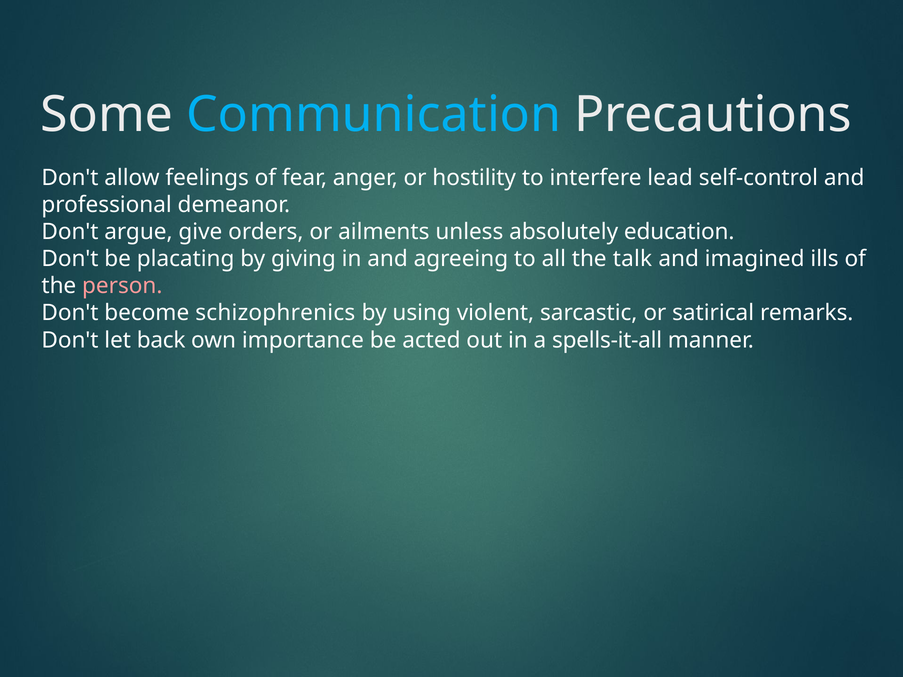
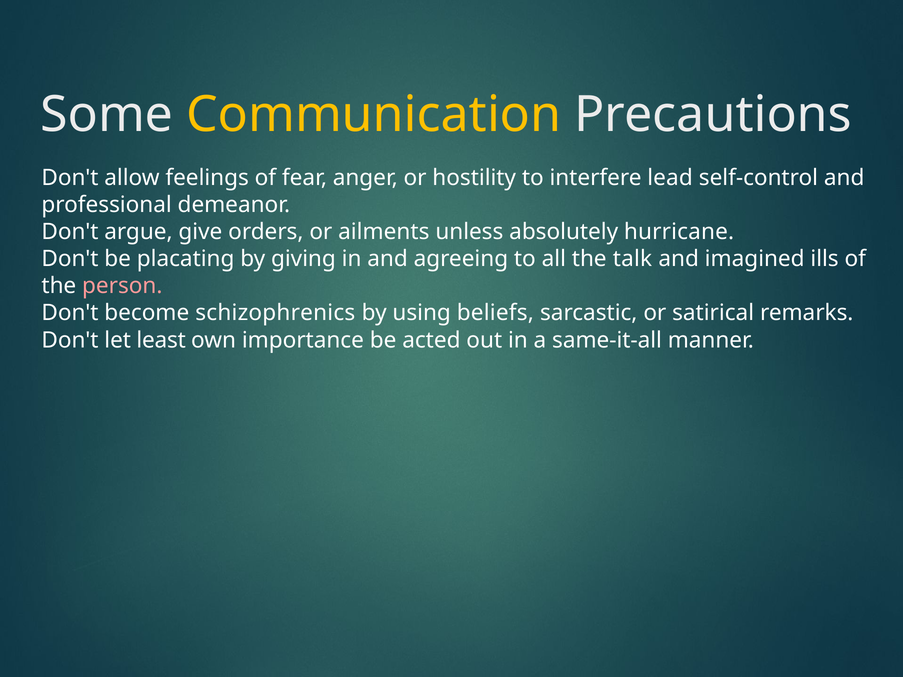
Communication colour: light blue -> yellow (374, 115)
education: education -> hurricane (679, 232)
violent: violent -> beliefs (495, 313)
back: back -> least (161, 340)
spells-it-all: spells-it-all -> same-it-all (607, 340)
